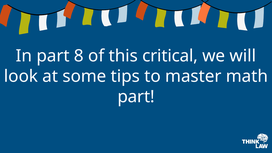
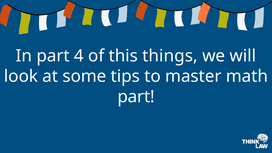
8: 8 -> 4 (79, 56)
critical: critical -> things (170, 56)
